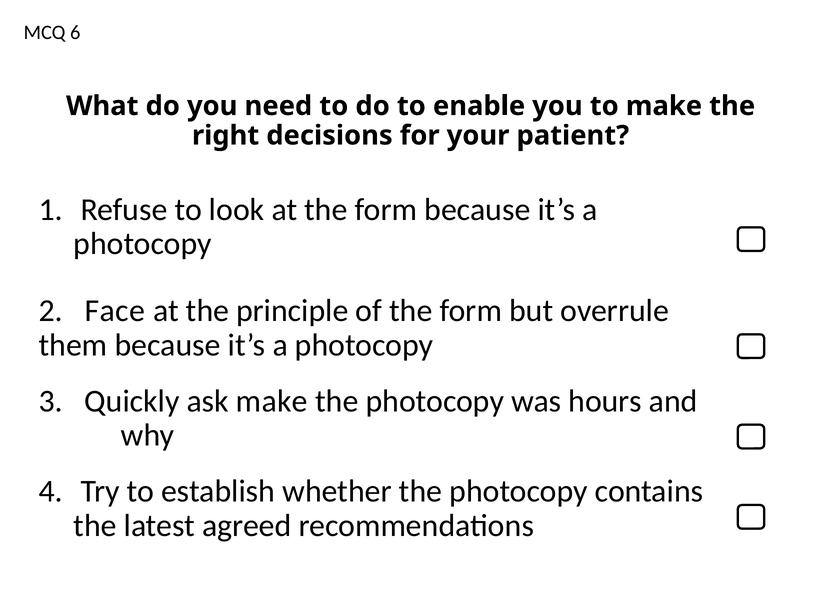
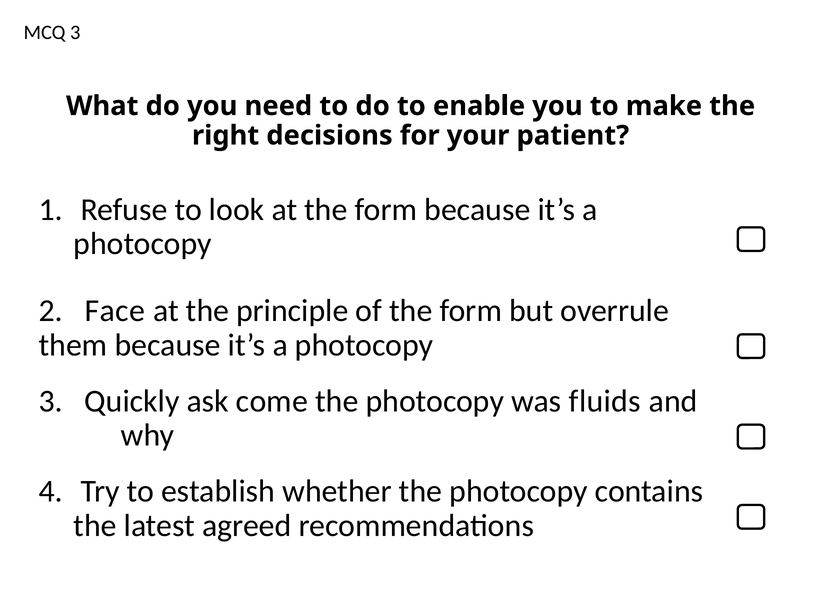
MCQ 6: 6 -> 3 (75, 32)
ask make: make -> come (272, 401)
hours: hours -> fluids (605, 401)
